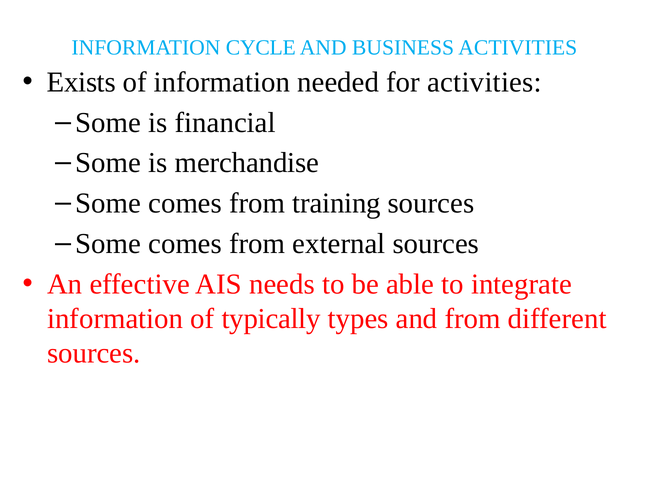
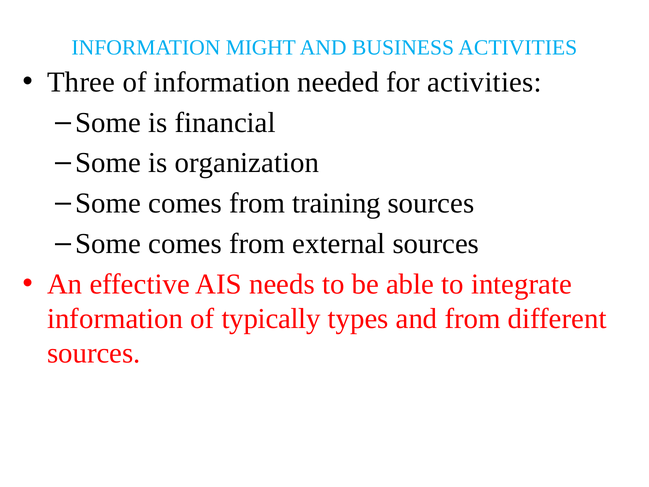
CYCLE: CYCLE -> MIGHT (261, 47)
Exists: Exists -> Three (81, 82)
merchandise: merchandise -> organization (247, 163)
